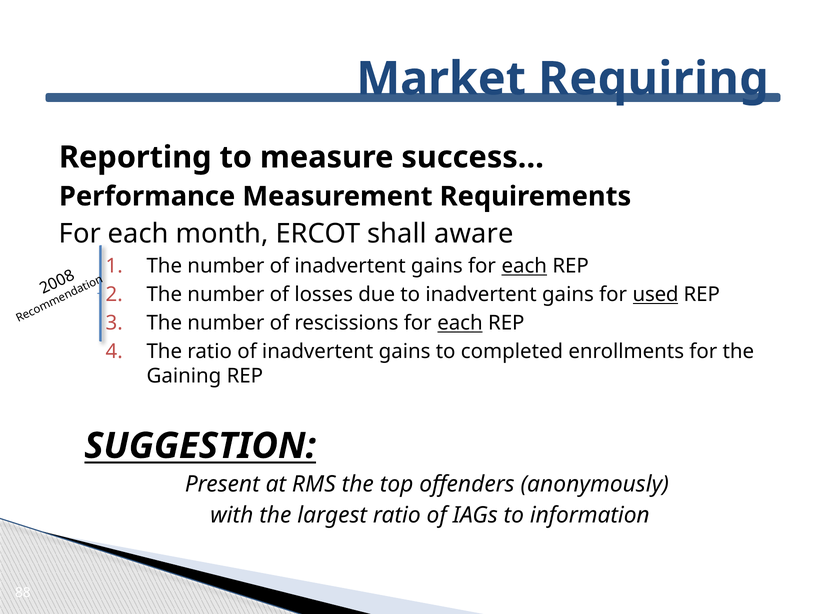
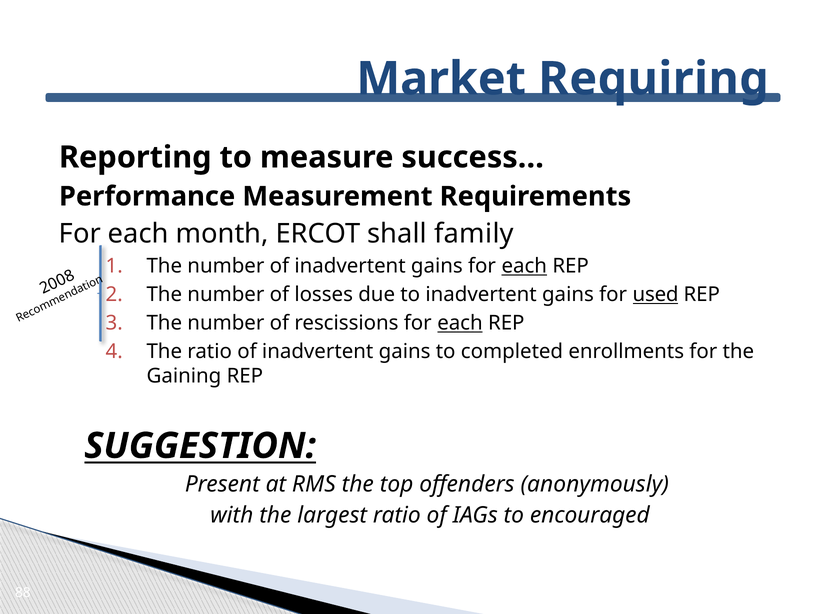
aware: aware -> family (474, 234)
information: information -> encouraged (590, 515)
